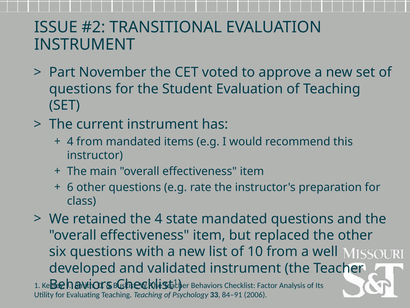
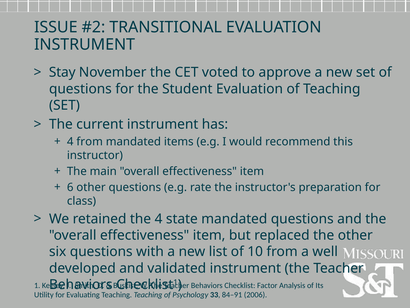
Part: Part -> Stay (62, 72)
